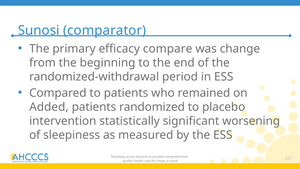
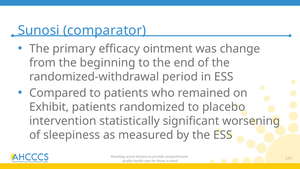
compare: compare -> ointment (168, 49)
Added: Added -> Exhibit (49, 107)
